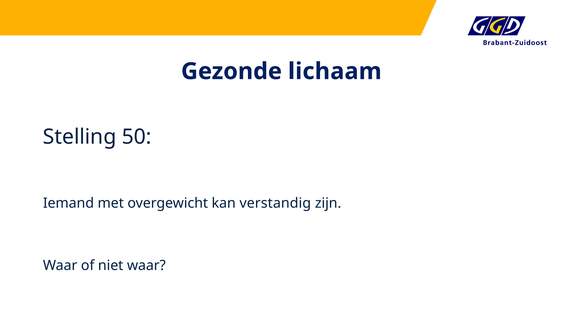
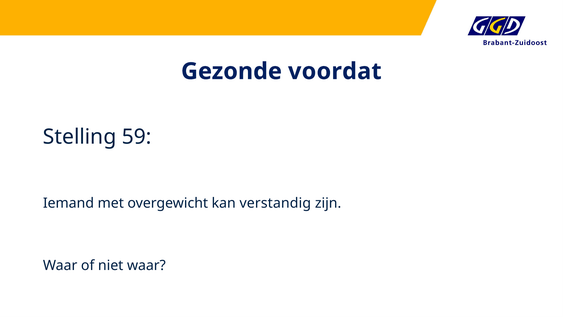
lichaam: lichaam -> voordat (335, 71)
50: 50 -> 59 (137, 137)
